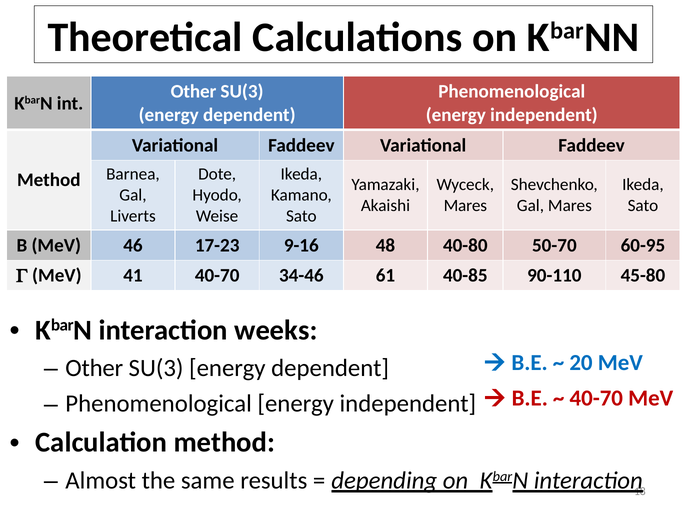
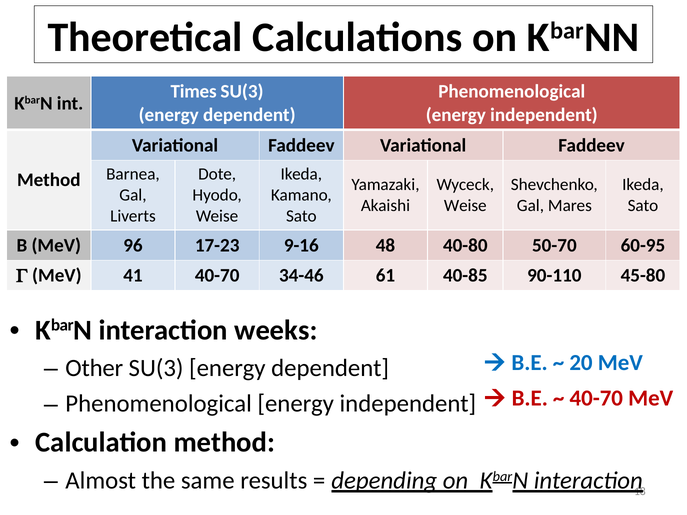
Other: Other -> Times (194, 92)
Mares: Mares -> Weise (465, 206)
46: 46 -> 96 (133, 245)
